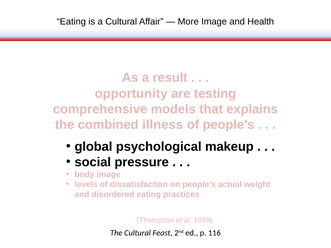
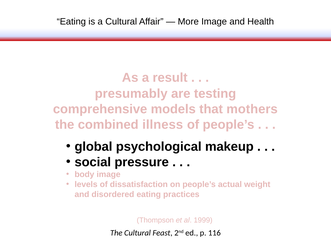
opportunity: opportunity -> presumably (131, 94)
explains: explains -> mothers (252, 109)
